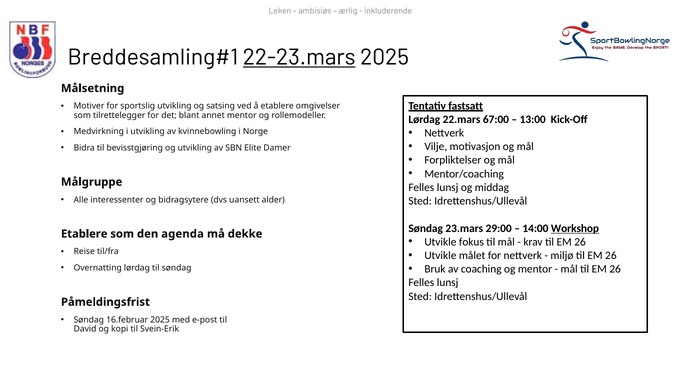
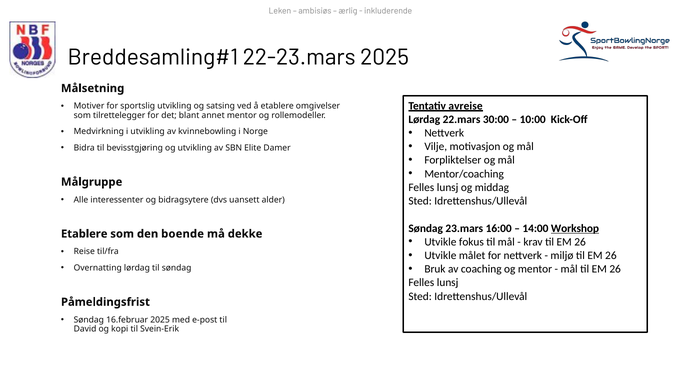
22-23.mars underline: present -> none (299, 57)
fastsatt: fastsatt -> avreise (466, 106)
67:00: 67:00 -> 30:00 (496, 119)
13:00: 13:00 -> 10:00 (533, 119)
29:00: 29:00 -> 16:00 (499, 228)
agenda: agenda -> boende (183, 234)
